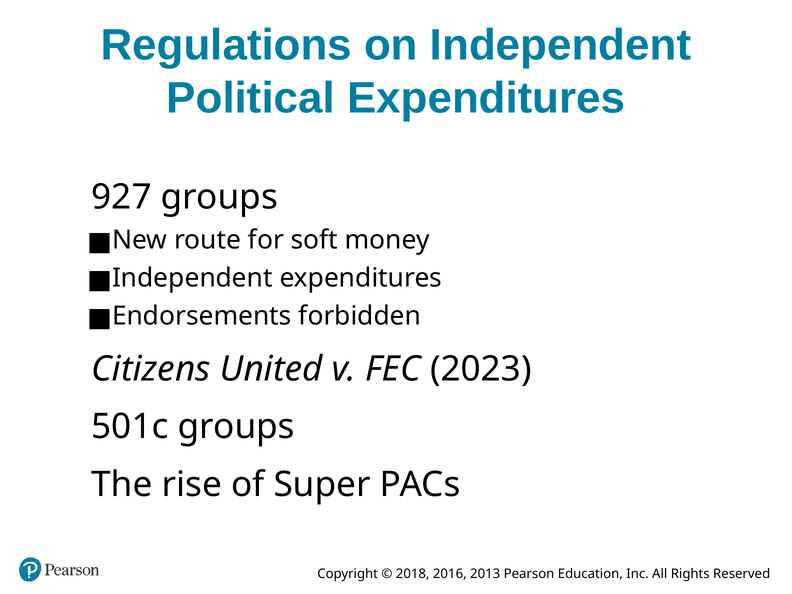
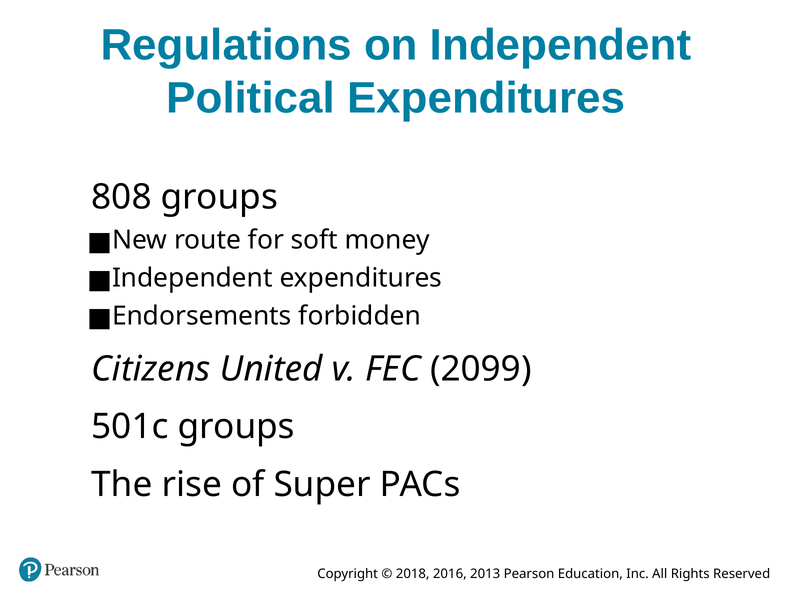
927: 927 -> 808 (121, 197)
2023: 2023 -> 2099 (481, 369)
